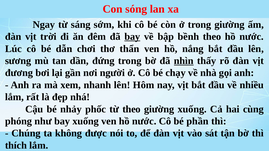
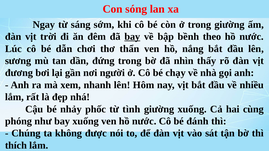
nhìn underline: present -> none (184, 61)
từ theo: theo -> tình (131, 109)
phần: phần -> đánh (198, 121)
